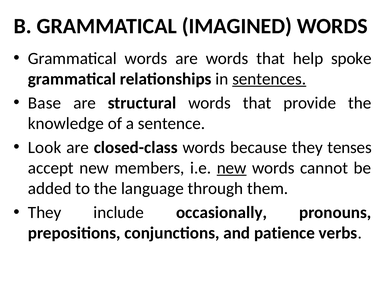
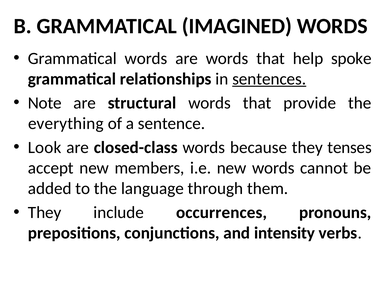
Base: Base -> Note (45, 103)
knowledge: knowledge -> everything (66, 123)
new underline: present -> none (232, 168)
occasionally: occasionally -> occurrences (222, 212)
patience: patience -> intensity (285, 233)
